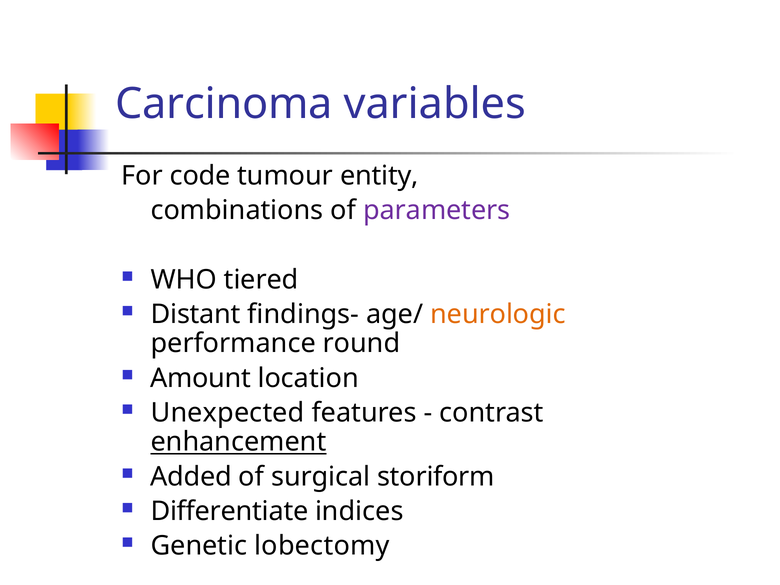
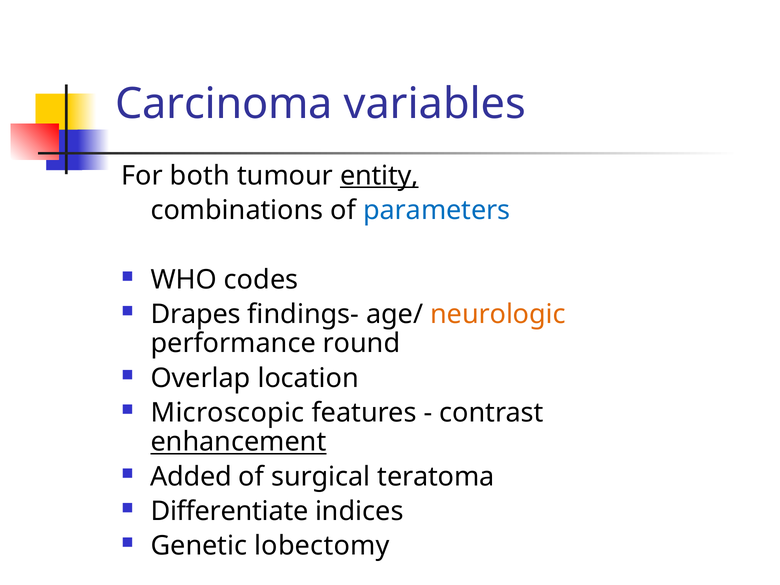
code: code -> both (200, 176)
entity underline: none -> present (379, 176)
parameters colour: purple -> blue (437, 210)
tiered: tiered -> codes (261, 280)
Distant: Distant -> Drapes (196, 314)
Amount: Amount -> Overlap (201, 378)
Unexpected: Unexpected -> Microscopic (228, 413)
storiform: storiform -> teratoma (436, 477)
